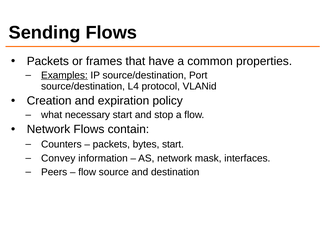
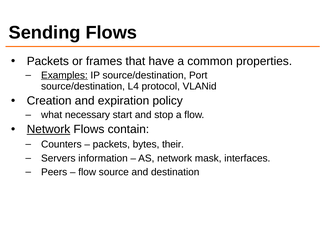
Network underline: none -> present (48, 129)
bytes start: start -> their (173, 144)
Convey: Convey -> Servers (58, 158)
